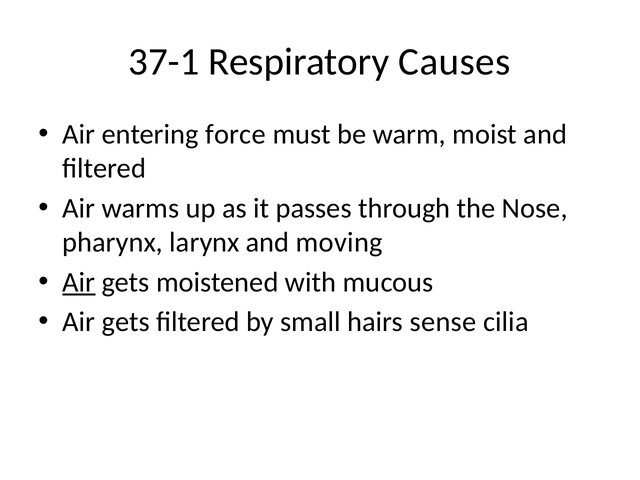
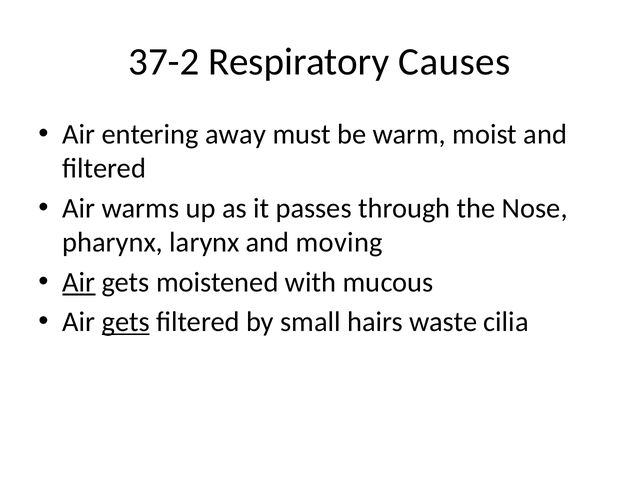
37-1: 37-1 -> 37-2 (164, 62)
force: force -> away (236, 134)
gets underline: none -> present (126, 322)
sense: sense -> waste (443, 322)
